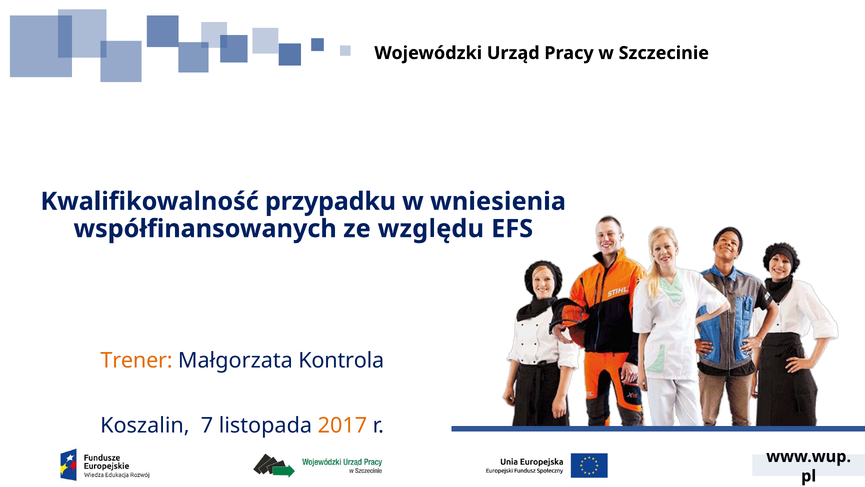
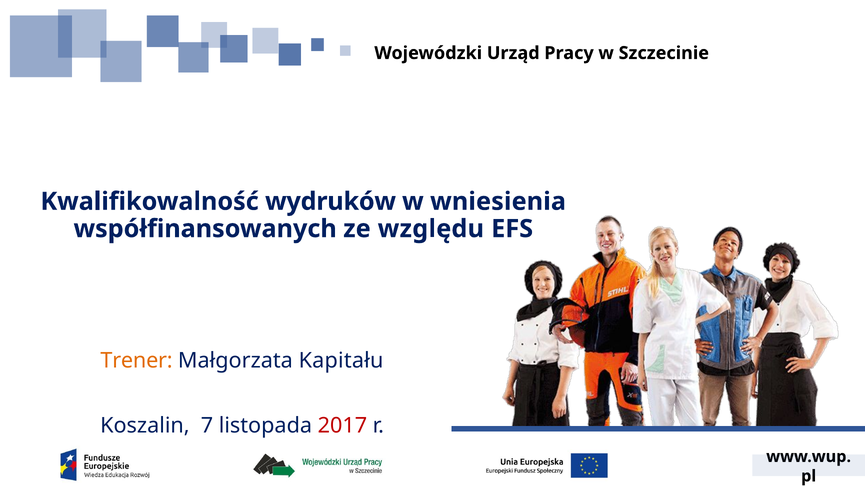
przypadku: przypadku -> wydruków (331, 201)
Kontrola: Kontrola -> Kapitału (341, 360)
2017 colour: orange -> red (342, 425)
